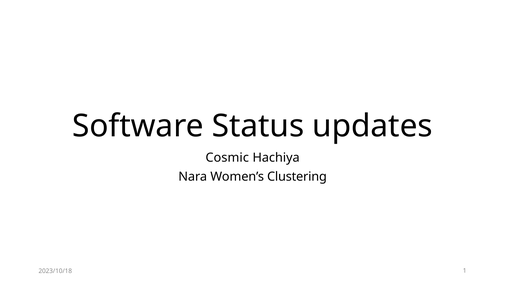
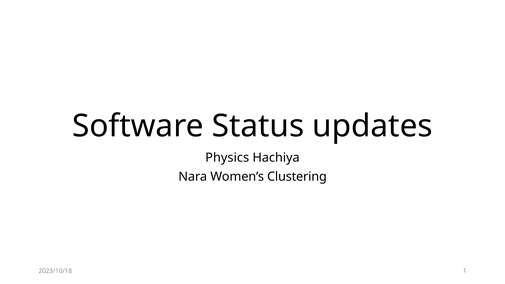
Cosmic: Cosmic -> Physics (227, 158)
